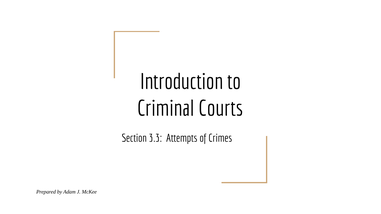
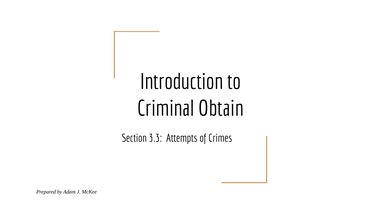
Courts: Courts -> Obtain (221, 109)
